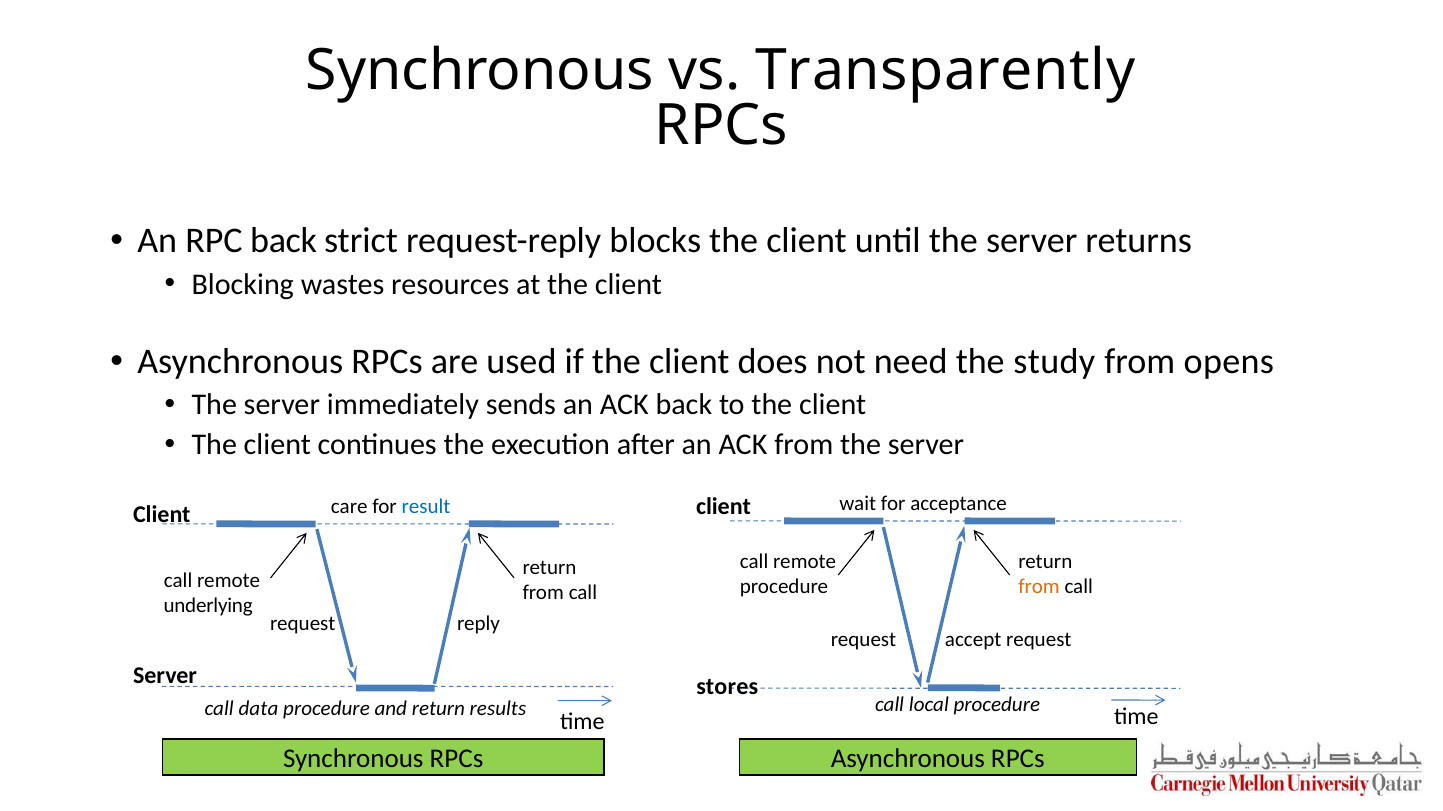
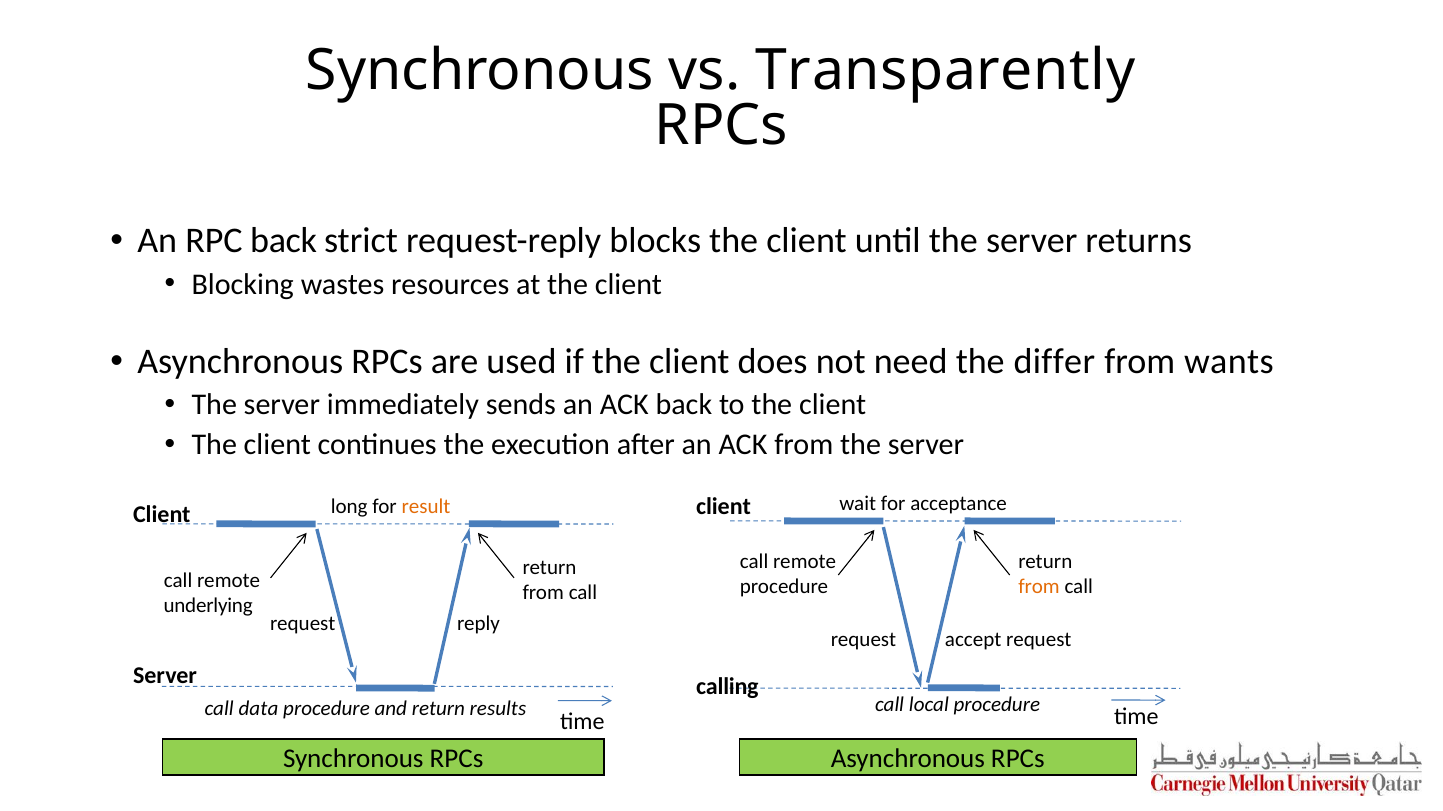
study: study -> differ (1054, 362)
opens: opens -> wants (1229, 362)
care: care -> long (349, 507)
result colour: blue -> orange (426, 507)
stores: stores -> calling (727, 687)
